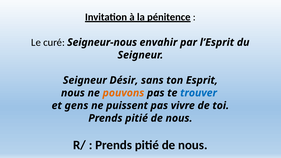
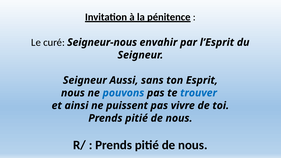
Désir: Désir -> Aussi (124, 80)
pouvons colour: orange -> blue (123, 93)
gens: gens -> ainsi (76, 106)
